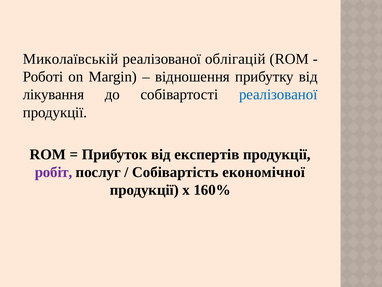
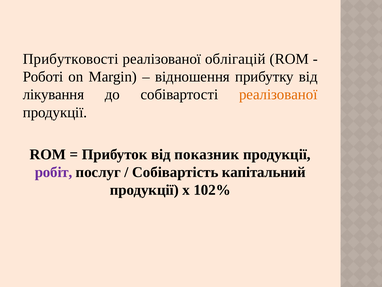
Миколаївській: Миколаївській -> Прибутковості (71, 59)
реалізованої colour: blue -> orange (278, 94)
експертів: експертів -> показник (207, 154)
економічної: економічної -> капітальний (264, 172)
160%: 160% -> 102% (212, 190)
